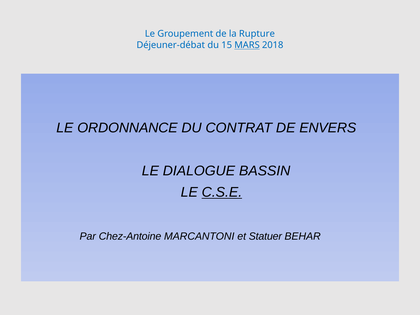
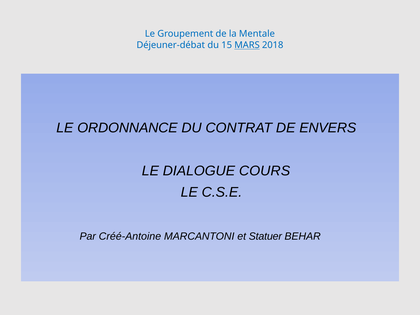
Rupture: Rupture -> Mentale (257, 34)
BASSIN: BASSIN -> COURS (265, 171)
C.S.E underline: present -> none (222, 192)
Chez-Antoine: Chez-Antoine -> Créé-Antoine (130, 236)
